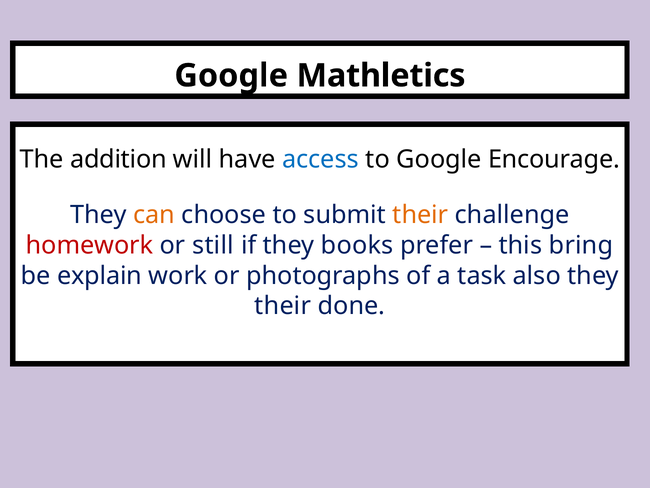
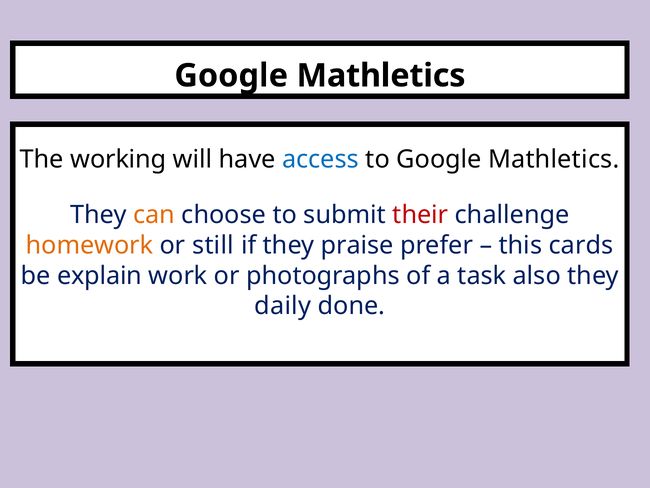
addition: addition -> working (118, 159)
to Google Encourage: Encourage -> Mathletics (554, 159)
their colour: orange -> red (420, 215)
homework colour: red -> orange (89, 245)
books: books -> praise (357, 245)
bring: bring -> cards (581, 245)
their: their -> daily (283, 306)
